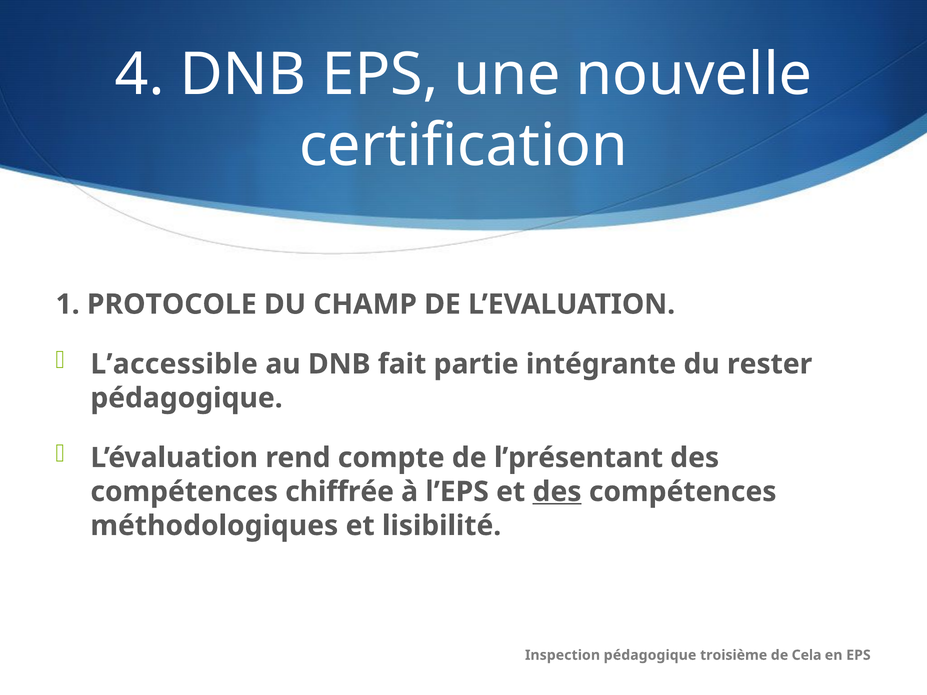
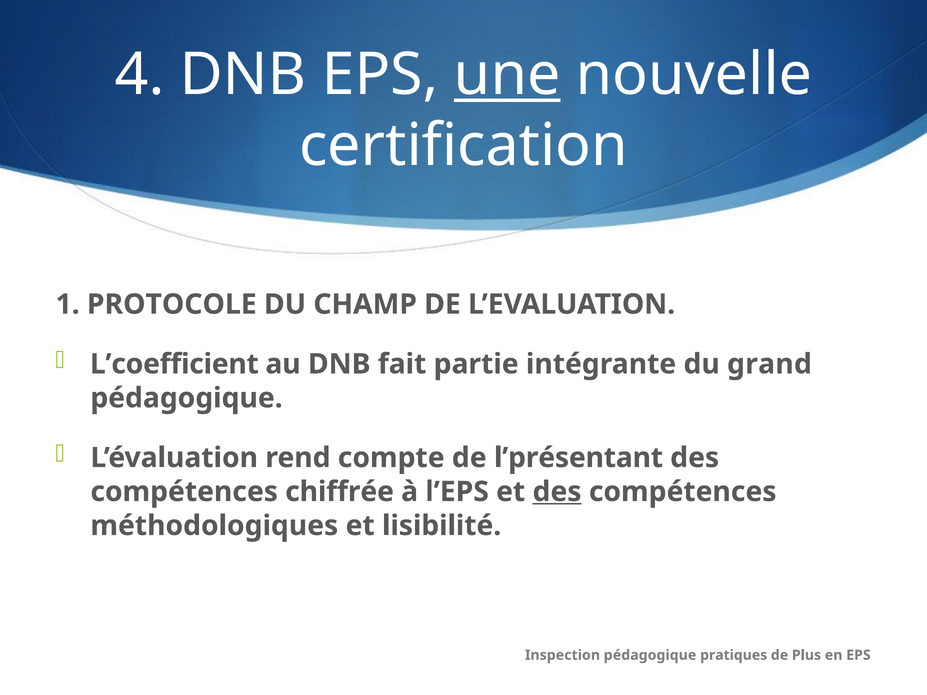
une underline: none -> present (507, 75)
L’accessible: L’accessible -> L’coefficient (174, 364)
rester: rester -> grand (769, 364)
troisième: troisième -> pratiques (734, 655)
Cela: Cela -> Plus (806, 655)
